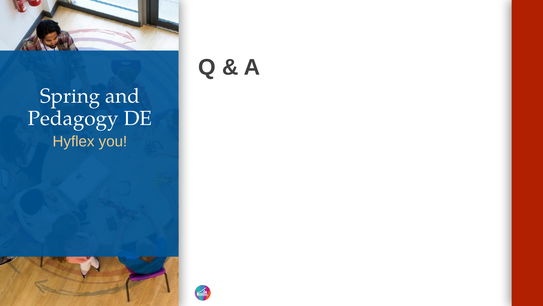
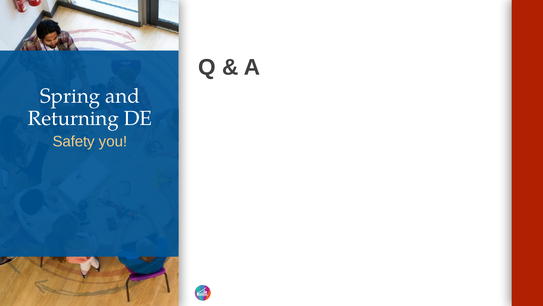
Pedagogy: Pedagogy -> Returning (73, 118)
Hyflex: Hyflex -> Safety (74, 141)
